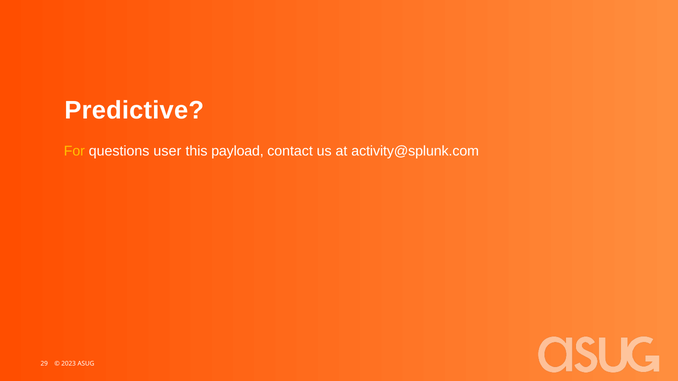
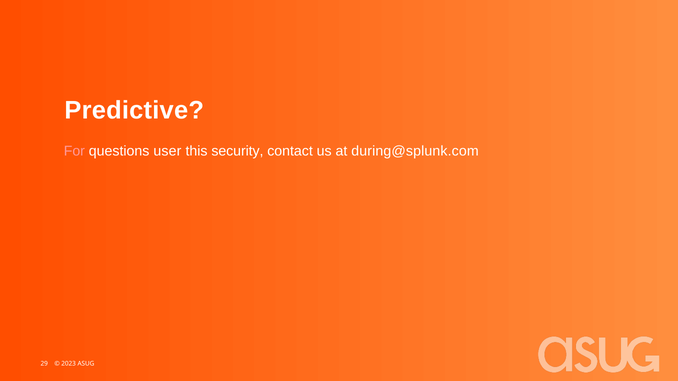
For colour: yellow -> pink (74, 151)
payload: payload -> security (237, 151)
activity@splunk.com: activity@splunk.com -> during@splunk.com (415, 151)
